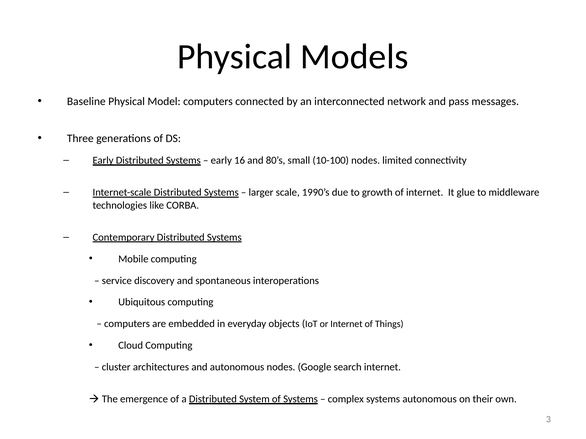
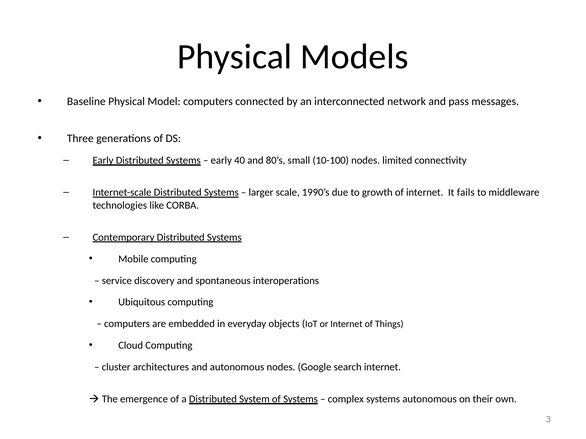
16: 16 -> 40 (240, 161)
glue: glue -> fails (466, 193)
